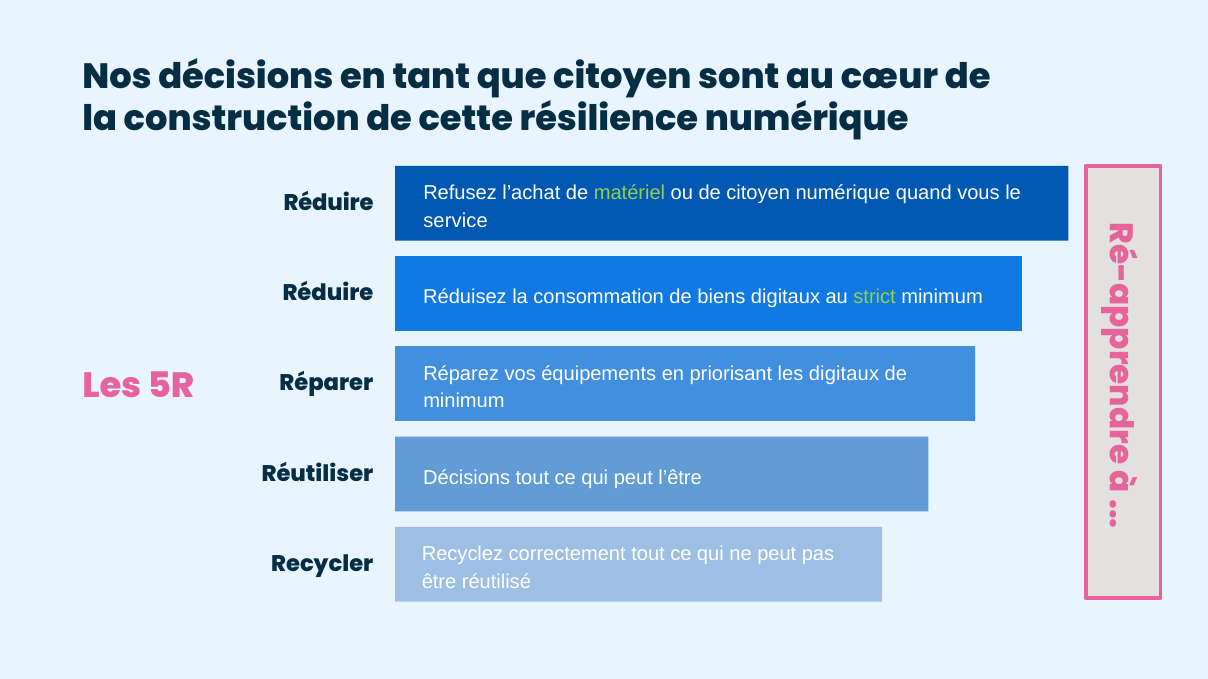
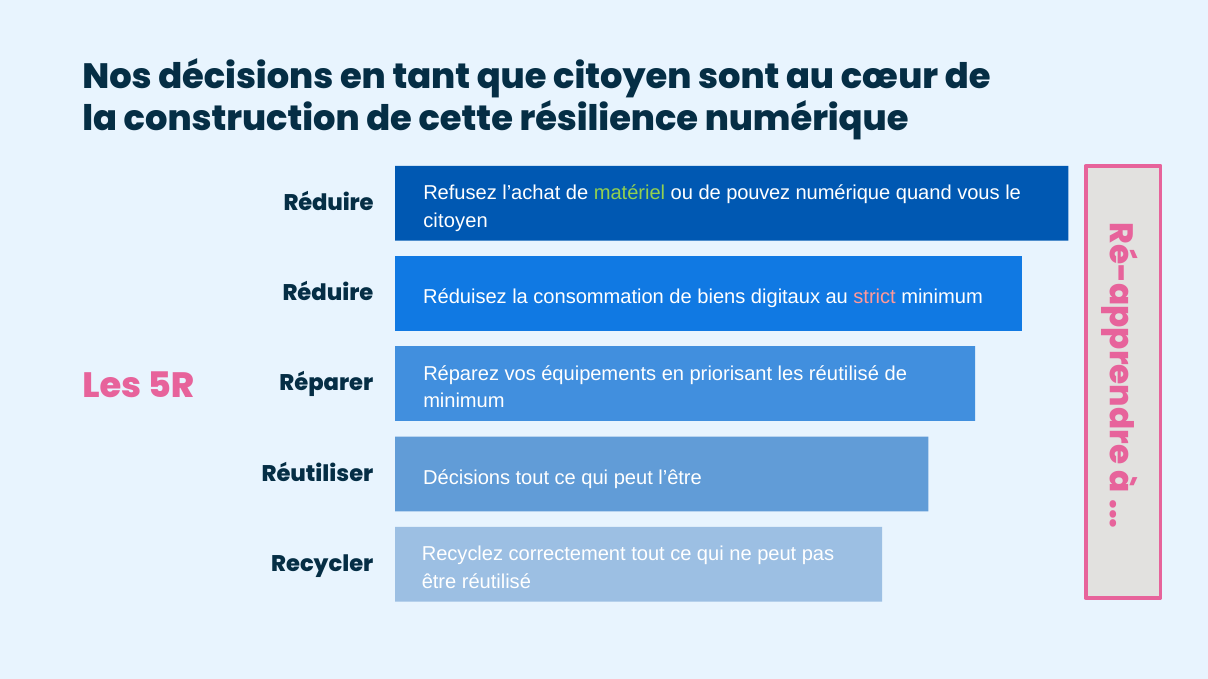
de citoyen: citoyen -> pouvez (758, 193)
service: service -> citoyen (456, 221)
strict colour: light green -> pink (875, 297)
les digitaux: digitaux -> réutilisé (844, 374)
